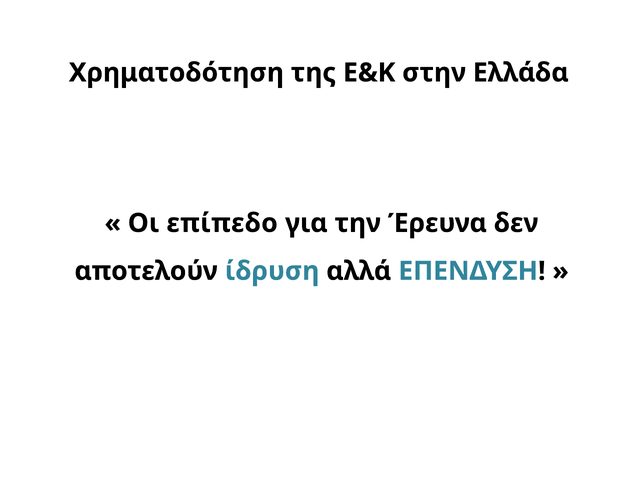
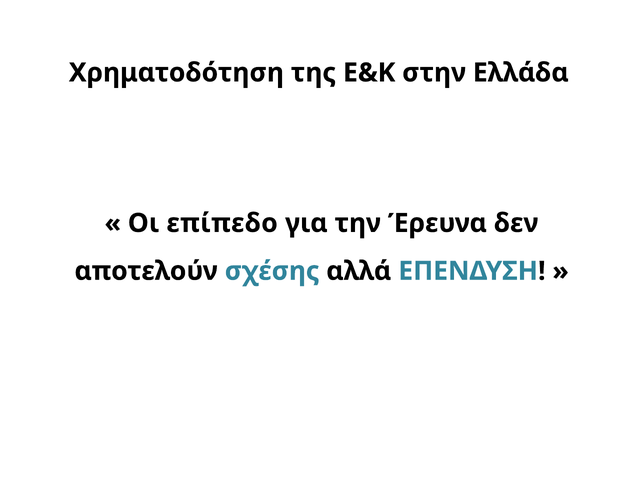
ίδρυση: ίδρυση -> σχέσης (272, 271)
